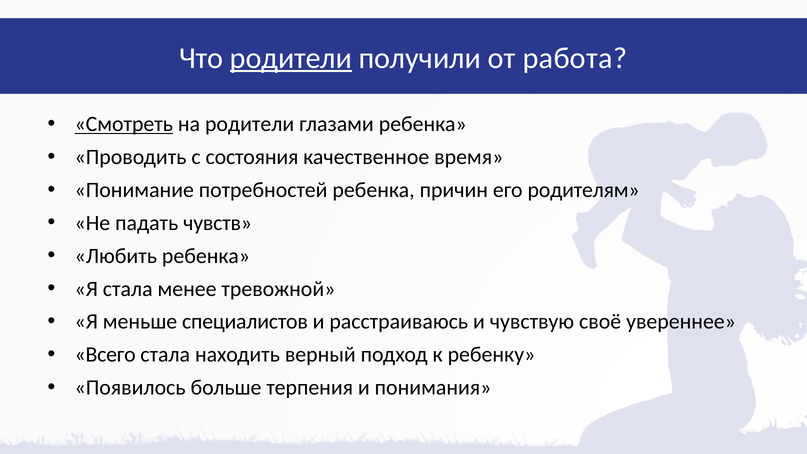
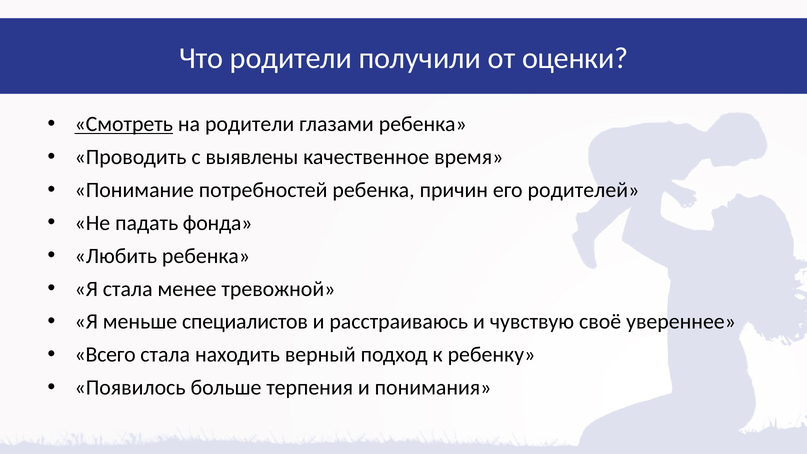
родители underline: present -> none (291, 58)
работа: работа -> оценки (575, 58)
состояния: состояния -> выявлены (252, 157)
родителям: родителям -> родителей (583, 190)
чувств: чувств -> фонда (218, 223)
